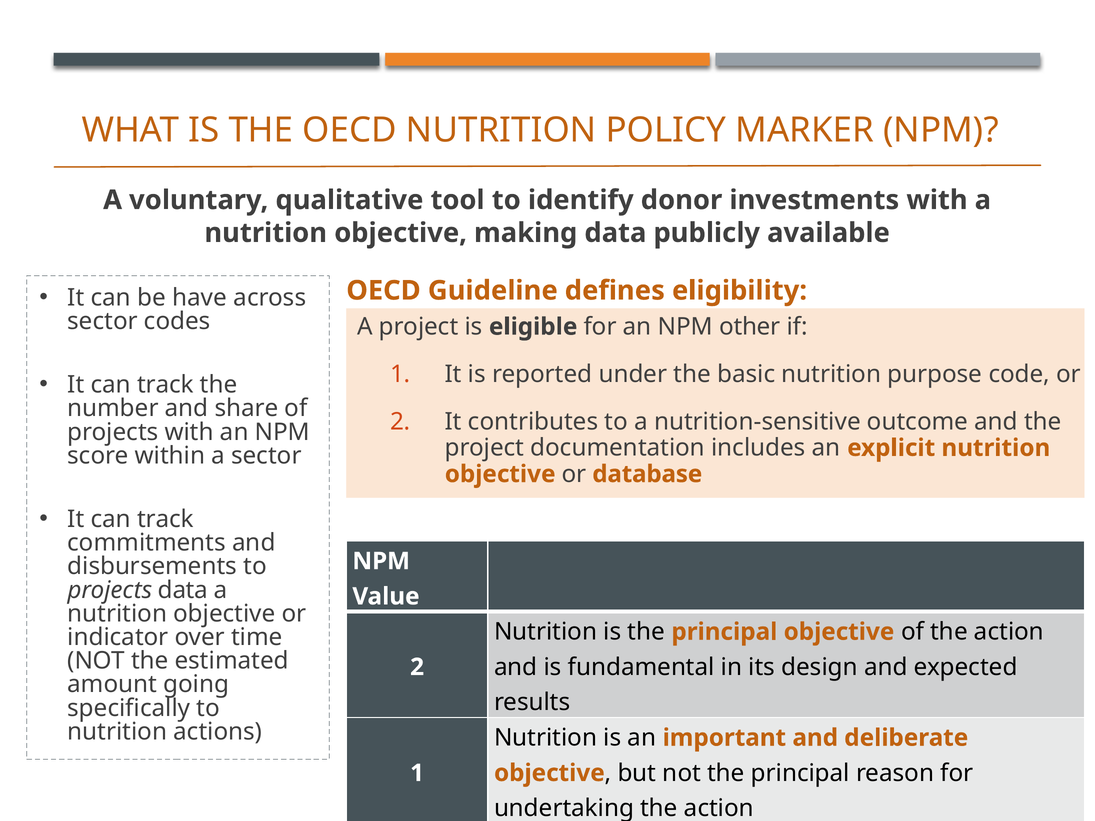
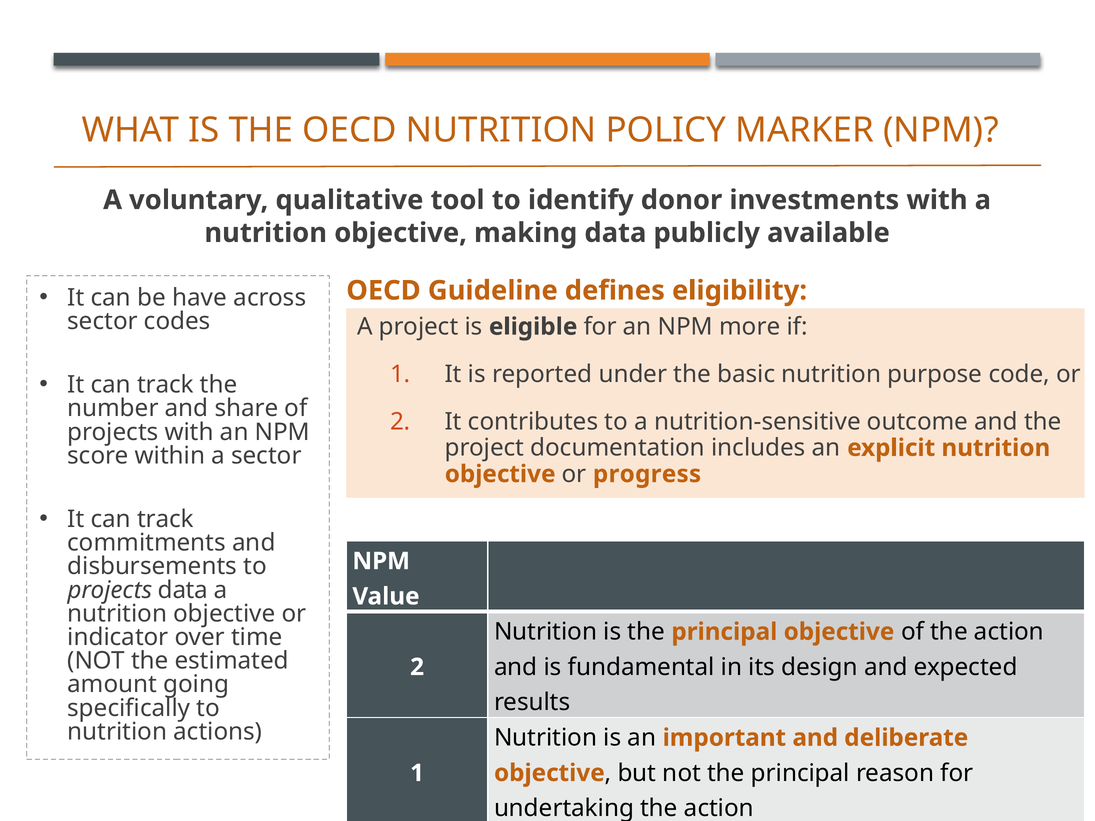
other: other -> more (750, 327)
database: database -> progress (647, 474)
